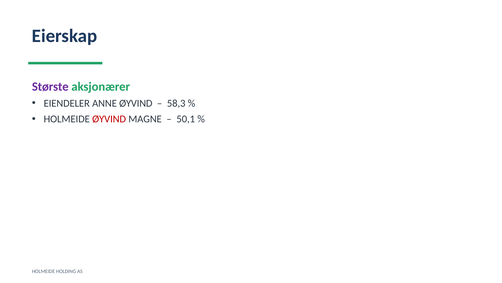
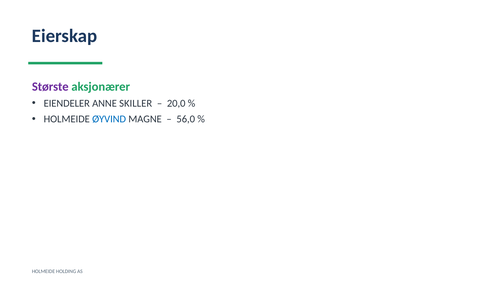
ANNE ØYVIND: ØYVIND -> SKILLER (136, 103)
58,3: 58,3 -> 20,0 (176, 103)
ØYVIND colour: red -> blue (109, 119)
50,1: 50,1 -> 56,0 (186, 119)
